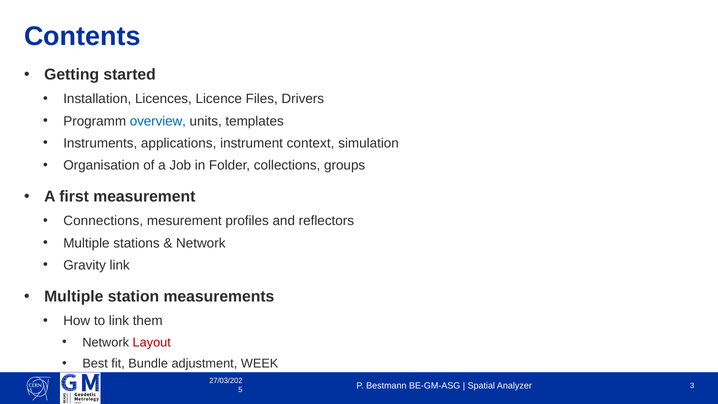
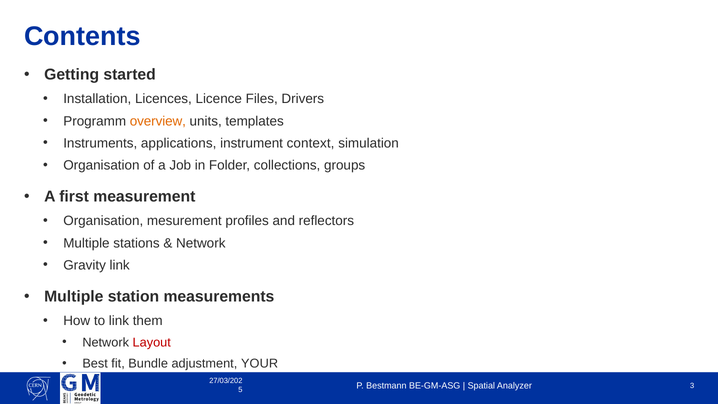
overview colour: blue -> orange (158, 121)
Connections: Connections -> Organisation (103, 221)
WEEK: WEEK -> YOUR (260, 364)
